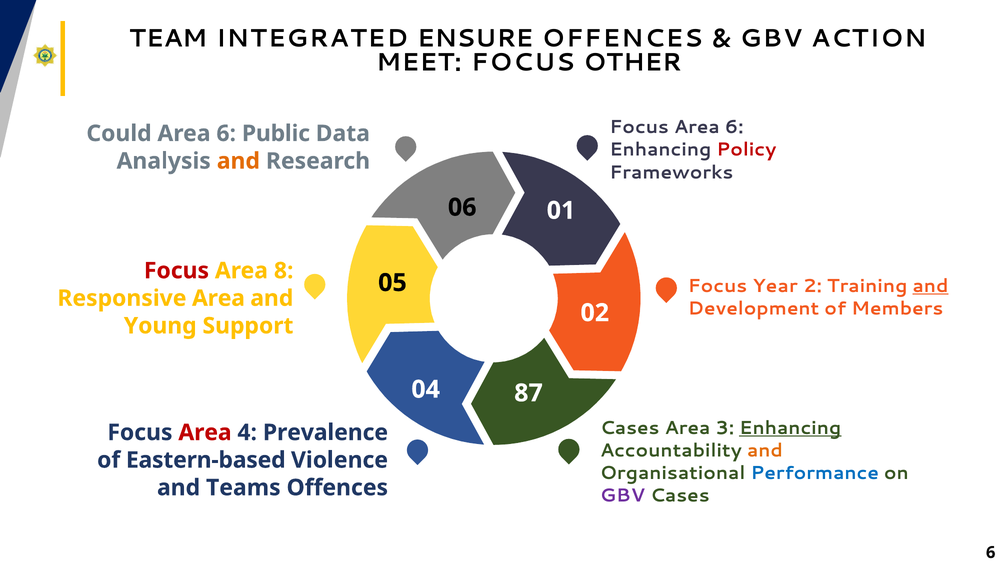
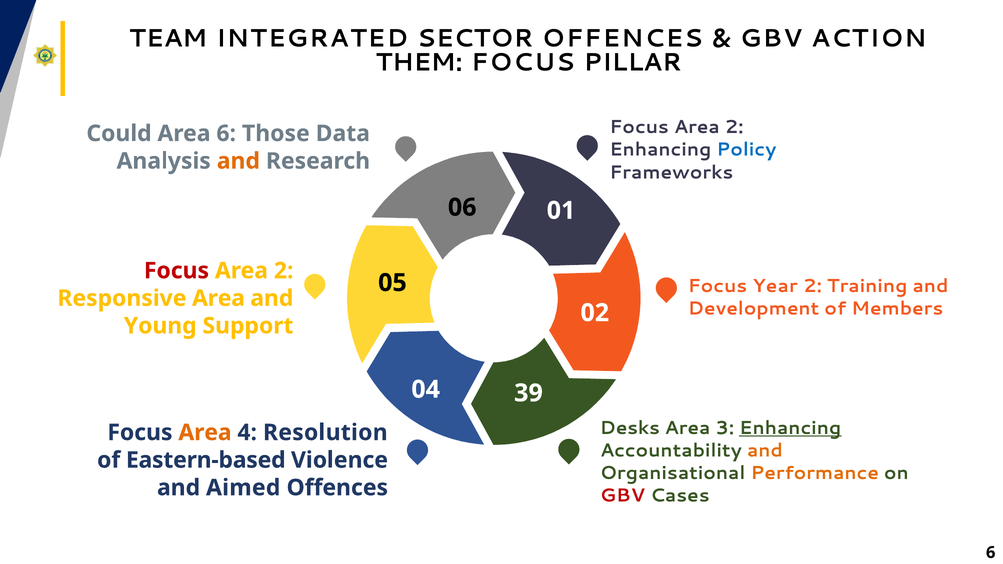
ENSURE: ENSURE -> SECTOR (475, 38)
MEET: MEET -> THEM (419, 63)
OTHER: OTHER -> PILLAR (633, 63)
6: 6 -> 2 (734, 127)
Public: Public -> Those (276, 134)
Policy colour: red -> blue (746, 150)
8: 8 -> 2 (284, 271)
and underline: present -> none (931, 286)
87: 87 -> 39 (528, 393)
Cases: Cases -> Desks (630, 428)
Area colour: red -> orange (205, 433)
Prevalence: Prevalence -> Resolution (325, 433)
Performance colour: blue -> orange (815, 473)
Teams: Teams -> Aimed (243, 488)
GBV colour: purple -> red (623, 496)
